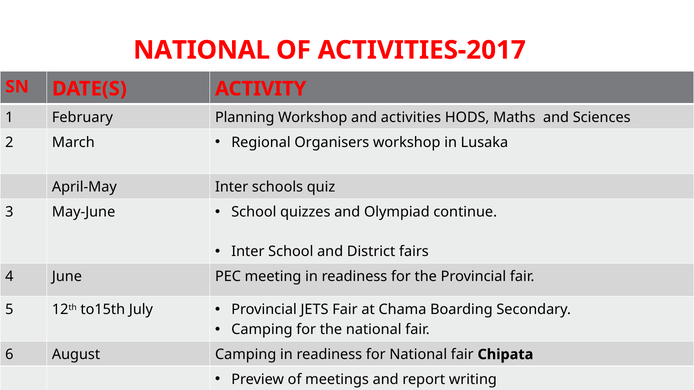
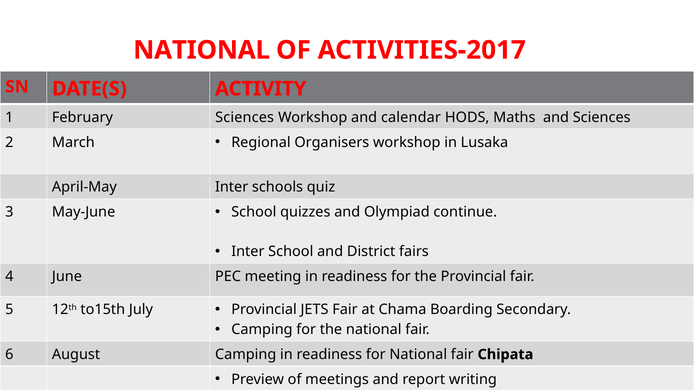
February Planning: Planning -> Sciences (245, 117)
and activities: activities -> calendar (411, 117)
